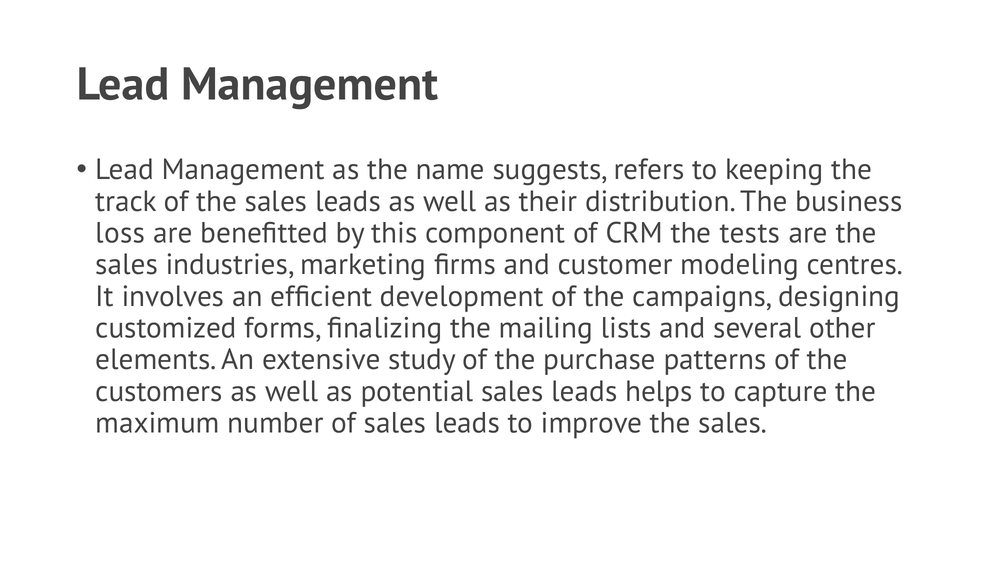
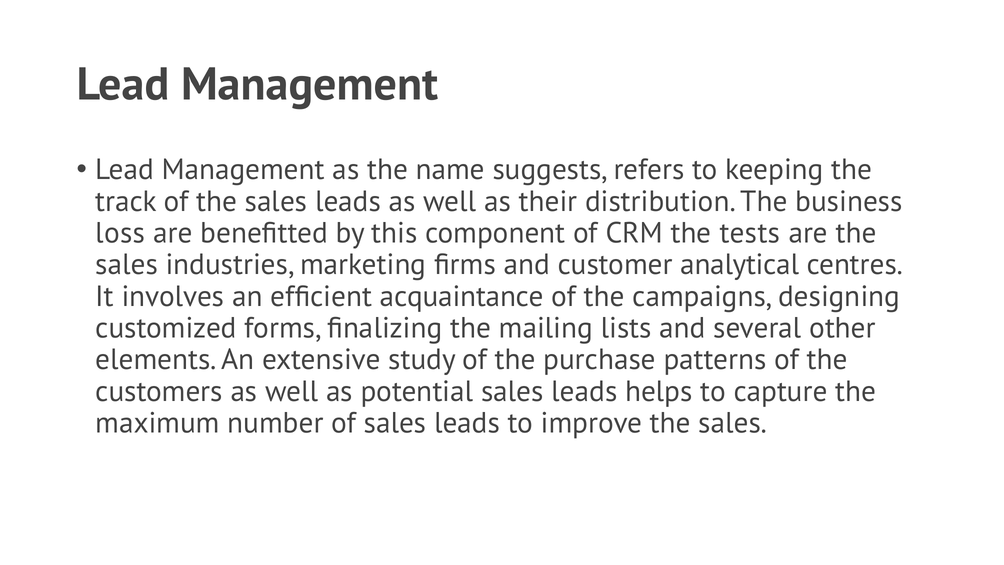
modeling: modeling -> analytical (740, 265)
development: development -> acquaintance (462, 296)
